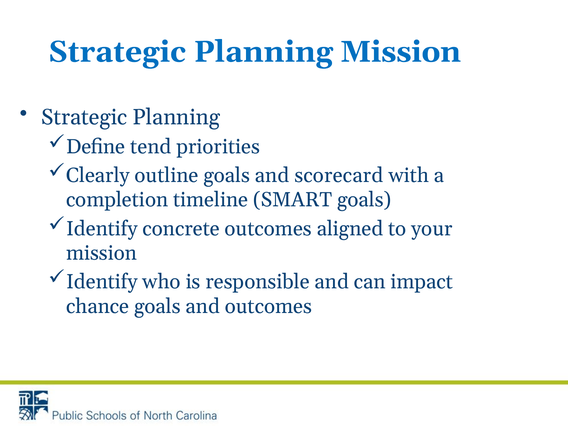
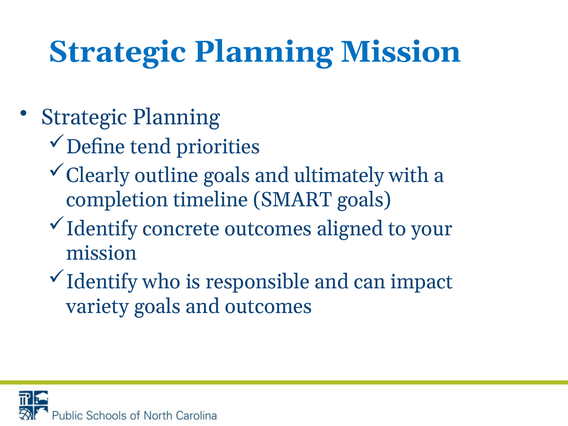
scorecard: scorecard -> ultimately (339, 175)
chance: chance -> variety (98, 306)
